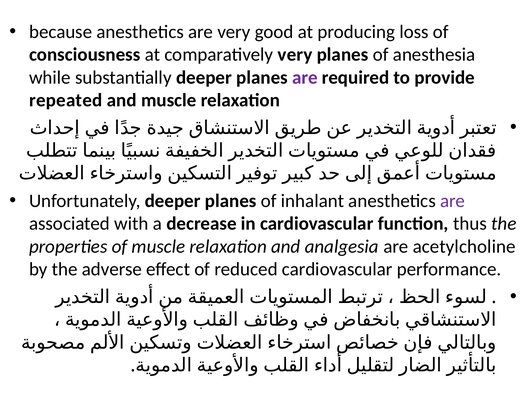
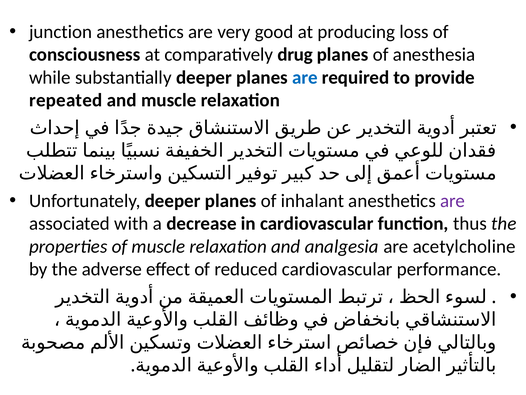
because: because -> junction (61, 32)
comparatively very: very -> drug (295, 55)
are colour: purple -> blue (305, 77)
